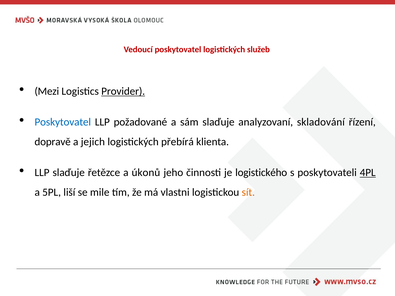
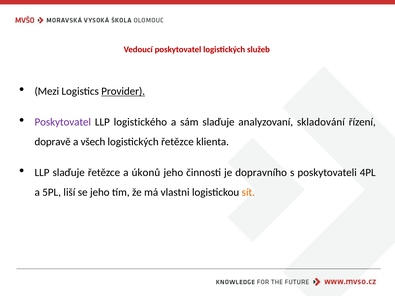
Poskytovatel colour: blue -> purple (63, 122)
požadované: požadované -> logistického (140, 122)
jejich: jejich -> všech (93, 142)
logistických přebírá: přebírá -> řetězce (177, 142)
logistického: logistického -> dopravního (261, 173)
4PL underline: present -> none (368, 173)
se mile: mile -> jeho (100, 192)
